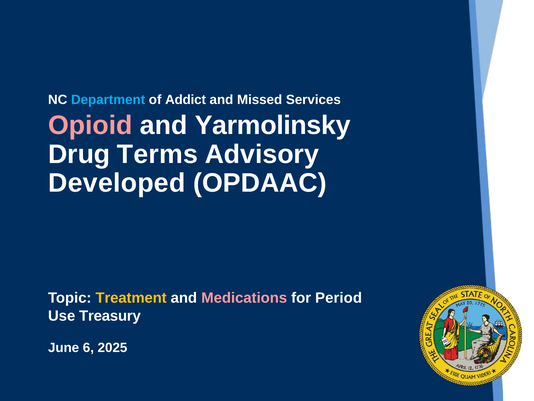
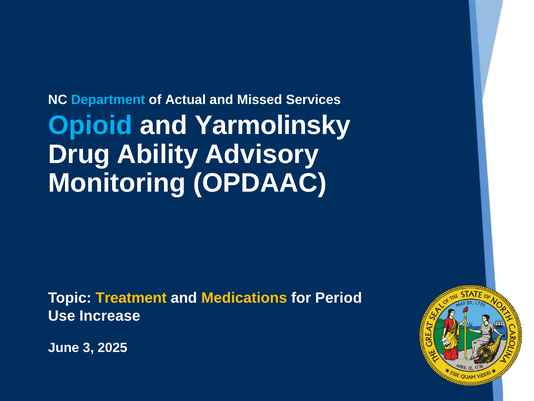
Addict: Addict -> Actual (185, 100)
Opioid colour: pink -> light blue (90, 125)
Terms: Terms -> Ability (157, 154)
Developed: Developed -> Monitoring (117, 183)
Medications colour: pink -> yellow (244, 298)
Treasury: Treasury -> Increase (110, 315)
6: 6 -> 3 (88, 347)
